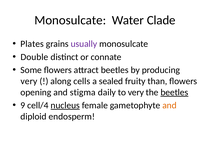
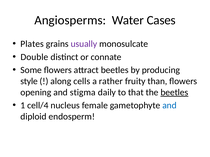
Monosulcate: Monosulcate -> Angiosperms (70, 20)
Clade: Clade -> Cases (161, 20)
very: very -> style (29, 81)
sealed: sealed -> rather (111, 81)
to very: very -> that (136, 93)
9: 9 -> 1 (23, 106)
nucleus underline: present -> none (65, 106)
and colour: orange -> blue (169, 106)
